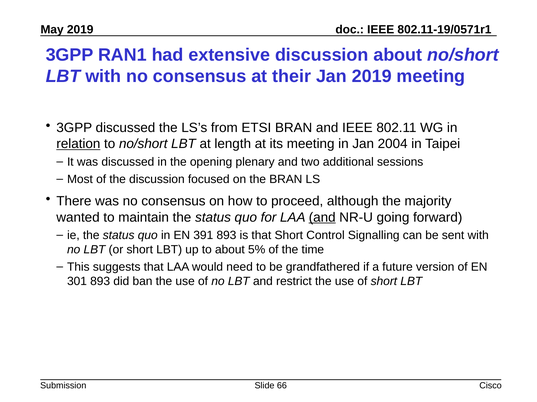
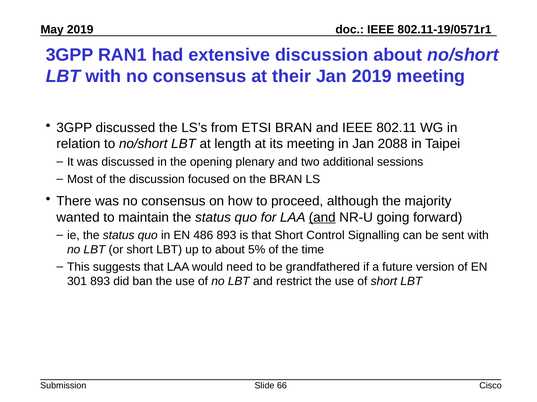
relation underline: present -> none (78, 144)
2004: 2004 -> 2088 (393, 144)
391: 391 -> 486 (203, 236)
